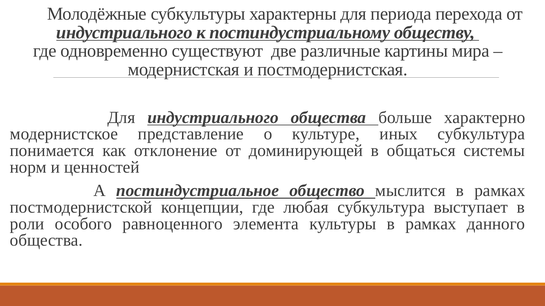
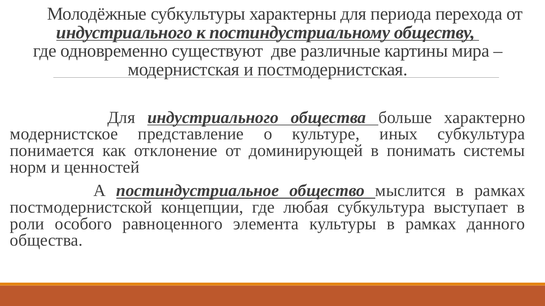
общаться: общаться -> понимать (421, 151)
